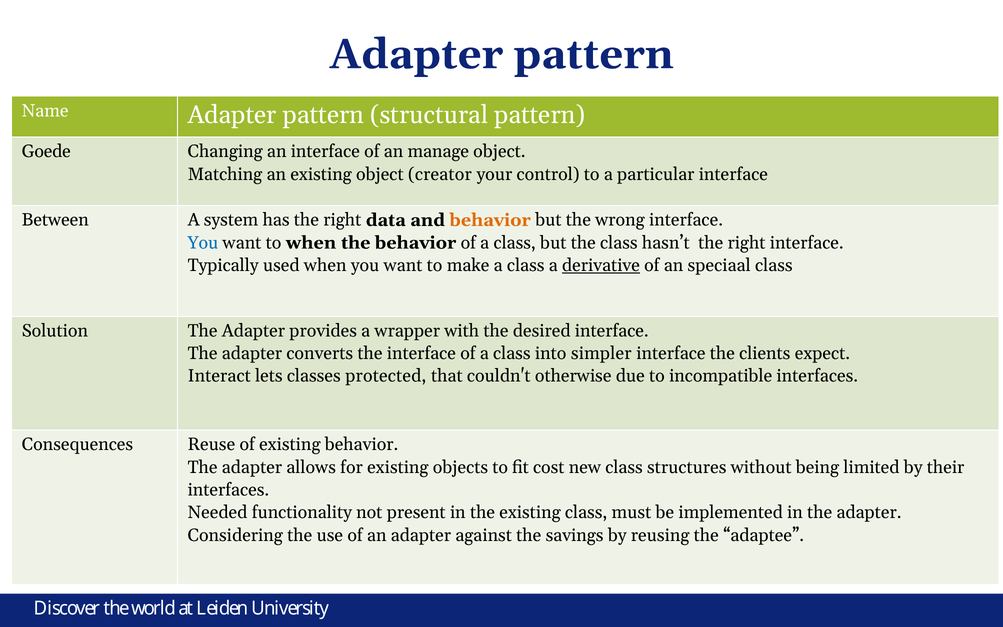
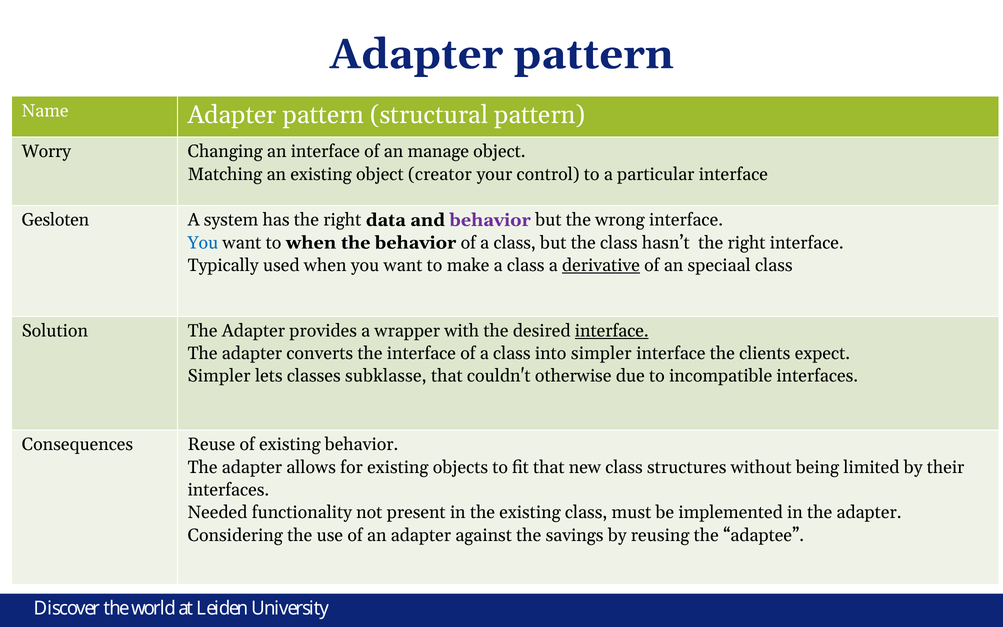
Goede: Goede -> Worry (46, 152)
Between: Between -> Gesloten (55, 220)
behavior colour: orange -> purple (490, 220)
interface underline: none -> present (612, 331)
Interact: Interact -> Simpler (219, 376)
protected: protected -> subklasse (386, 376)
fit cost: cost -> that (549, 467)
